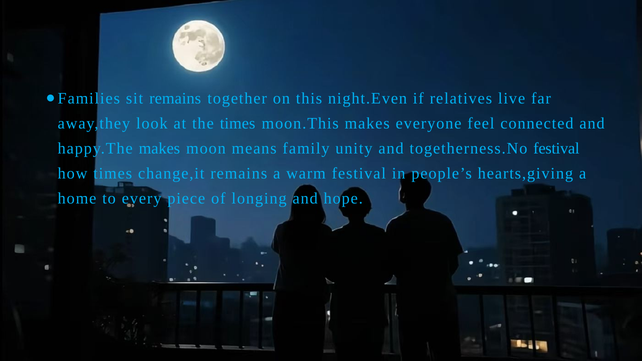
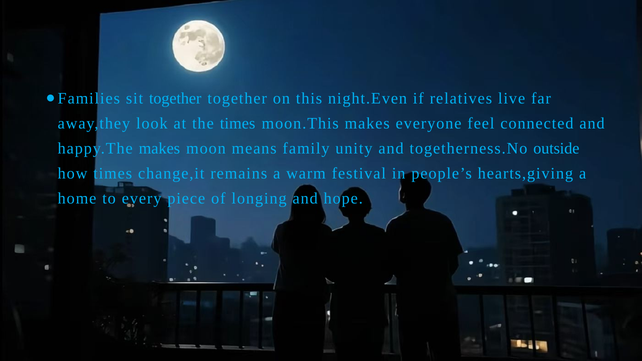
sit remains: remains -> together (175, 98)
togetherness.No festival: festival -> outside (556, 148)
